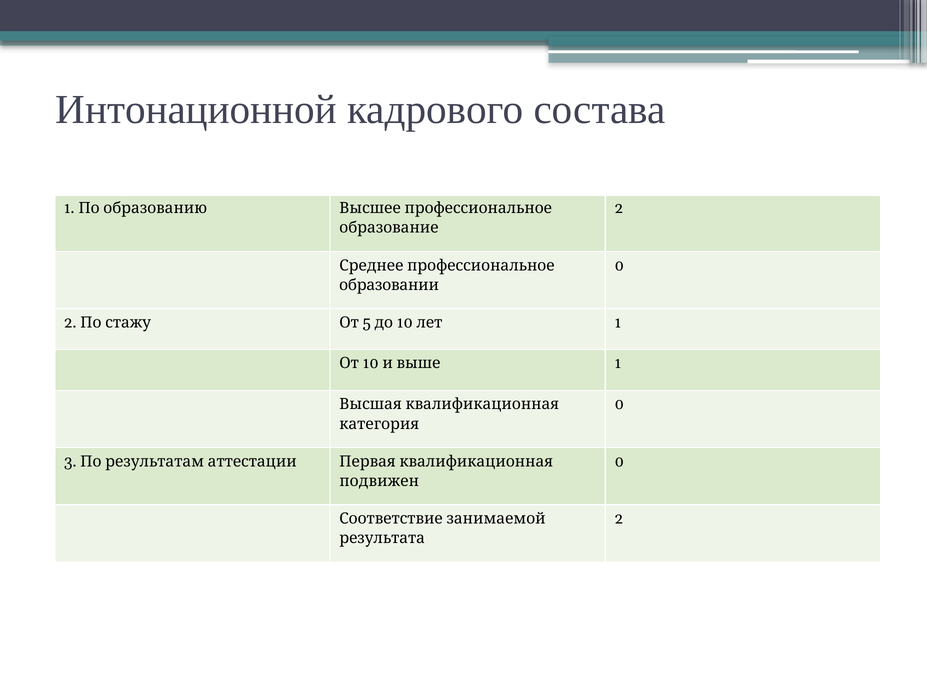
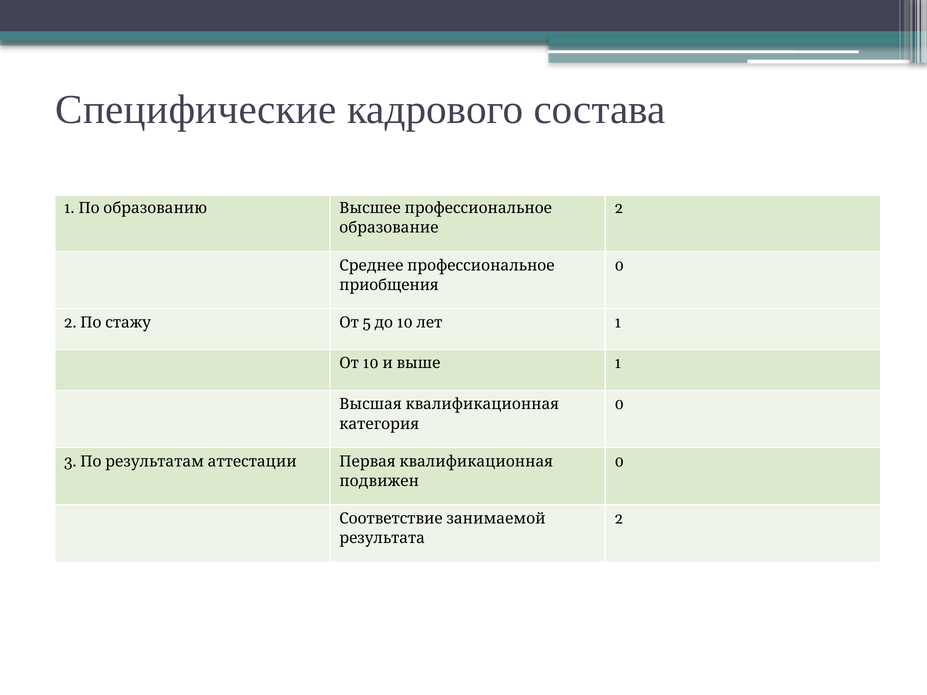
Интонационной: Интонационной -> Специфические (196, 110)
образовании: образовании -> приобщения (389, 285)
